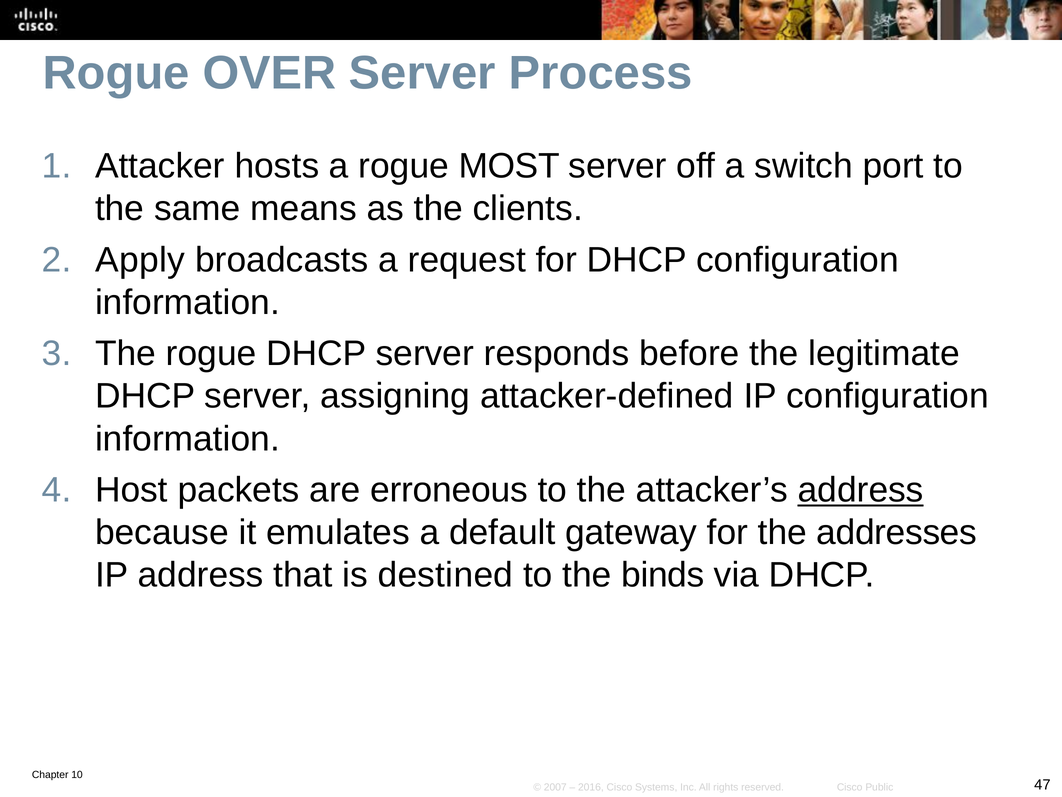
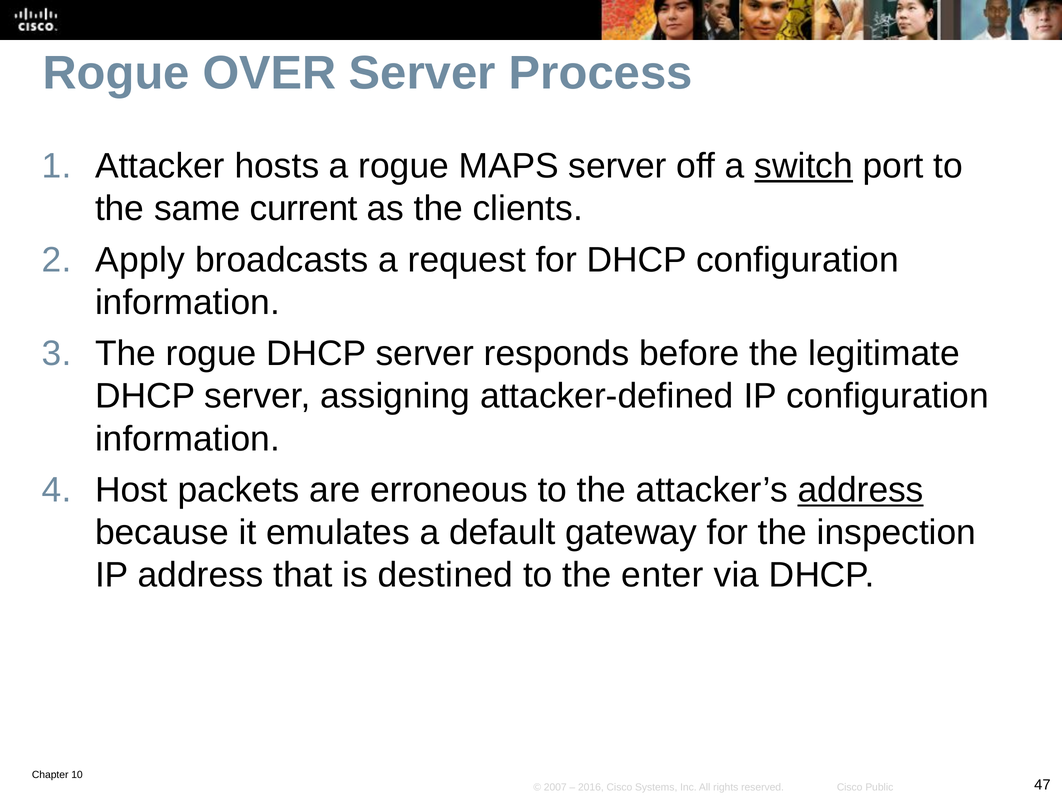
MOST: MOST -> MAPS (509, 166)
switch underline: none -> present (804, 166)
means: means -> current (304, 208)
addresses: addresses -> inspection (897, 532)
binds: binds -> enter (663, 575)
